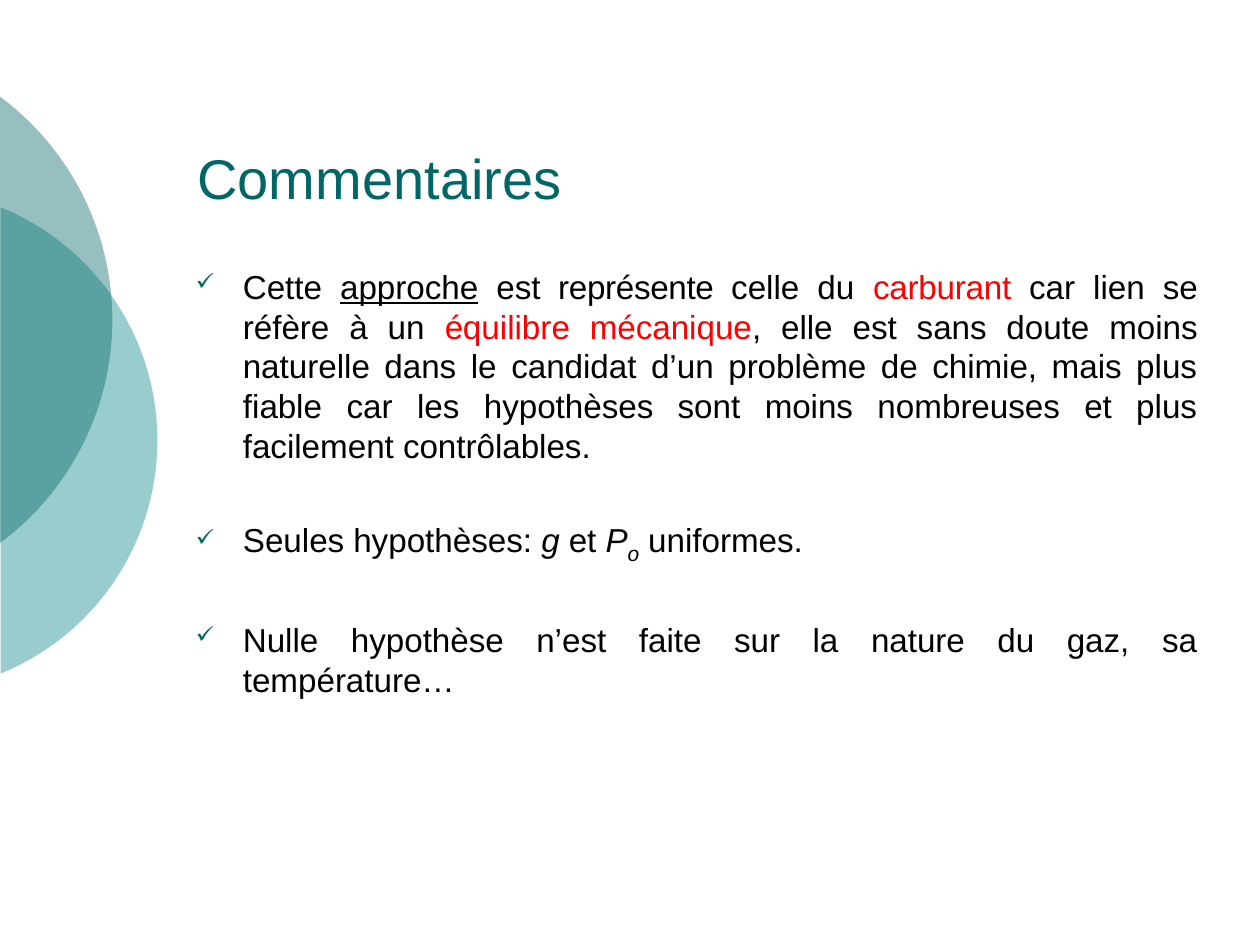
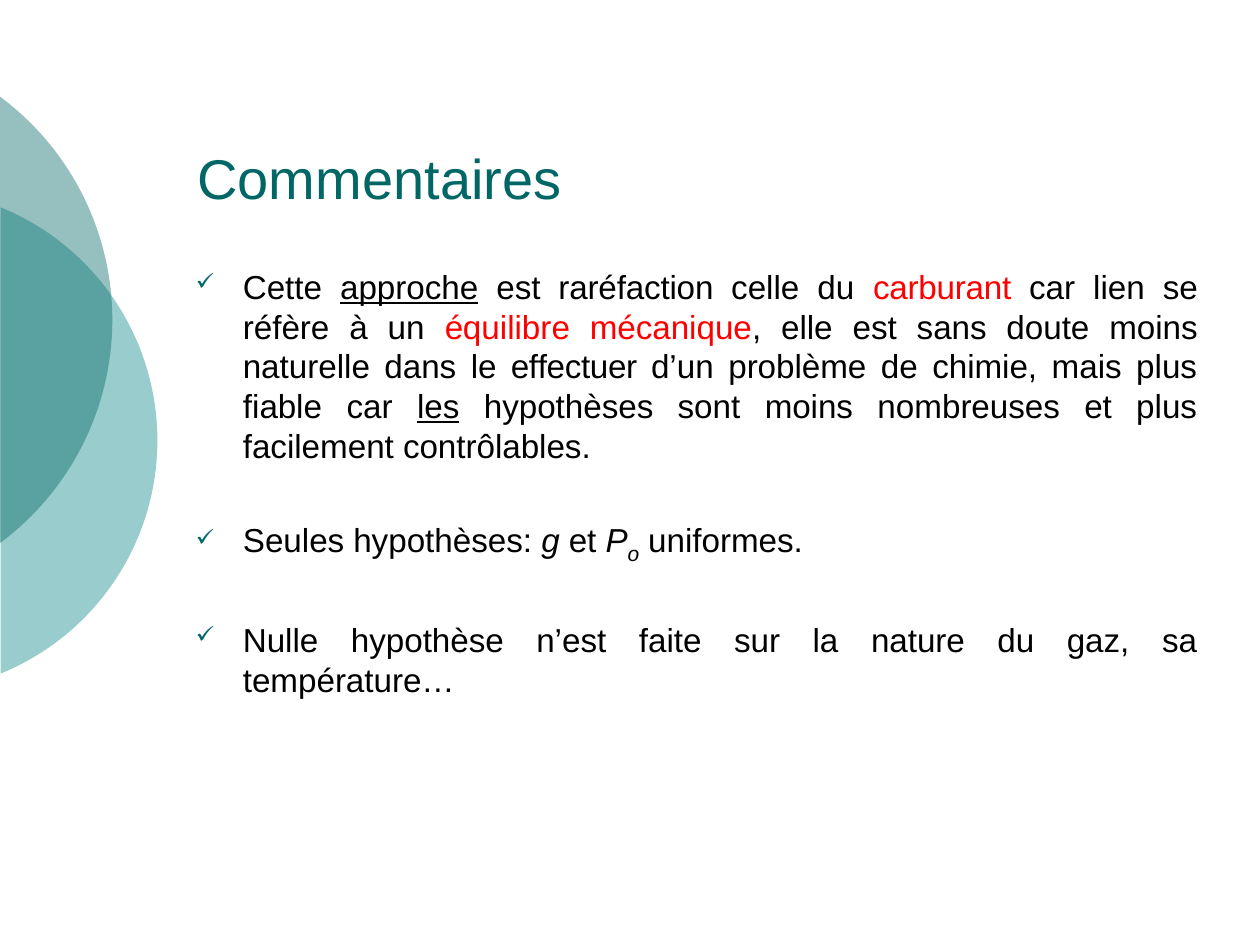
représente: représente -> raréfaction (636, 288)
candidat: candidat -> effectuer (574, 368)
les underline: none -> present (438, 408)
